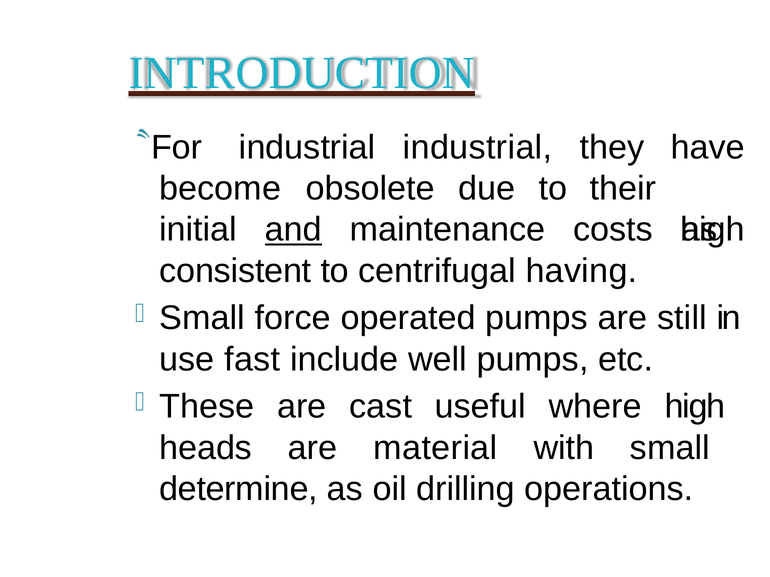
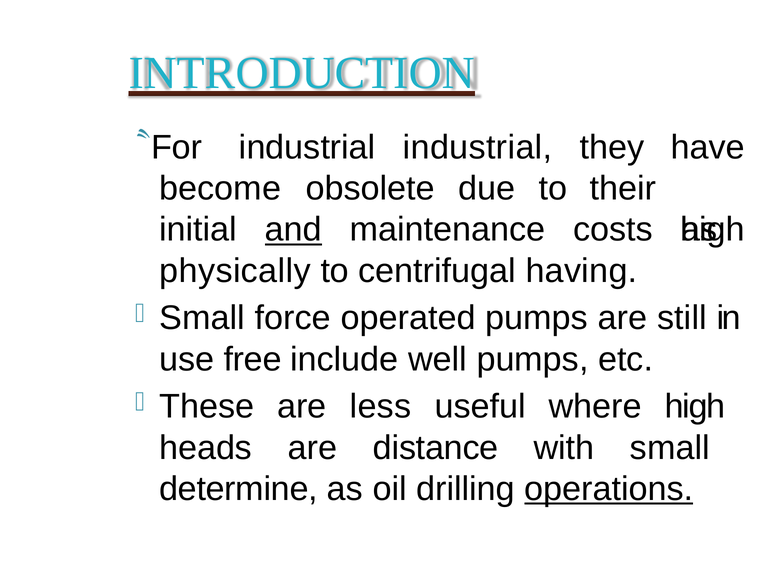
consistent: consistent -> physically (235, 271)
fast: fast -> free (253, 360)
cast: cast -> less (381, 407)
material: material -> distance (436, 448)
operations underline: none -> present (609, 489)
